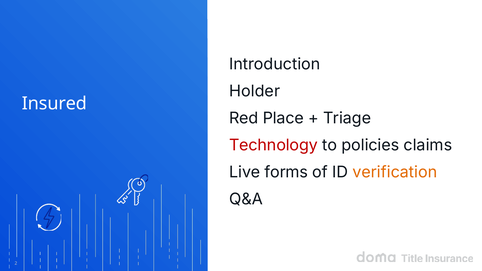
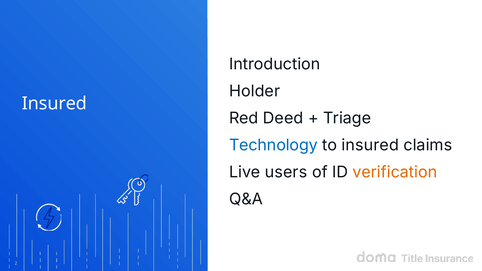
Place: Place -> Deed (283, 118)
Technology colour: red -> blue (273, 145)
to policies: policies -> insured (370, 145)
forms: forms -> users (286, 172)
